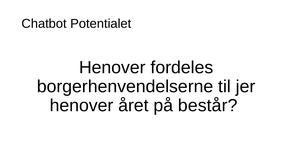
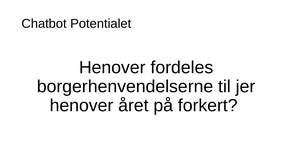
består: består -> forkert (208, 106)
